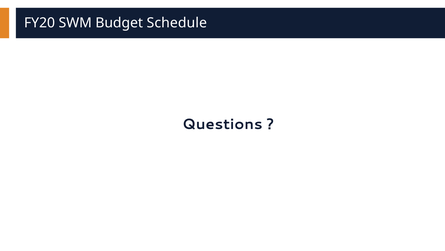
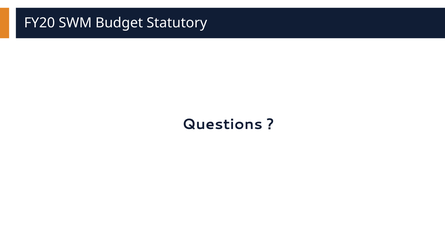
Schedule: Schedule -> Statutory (177, 23)
